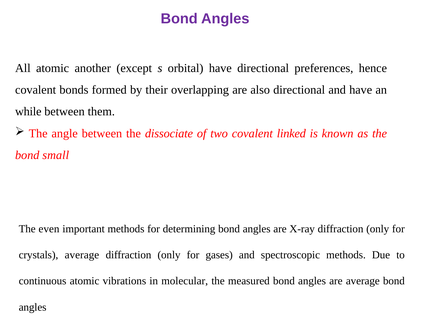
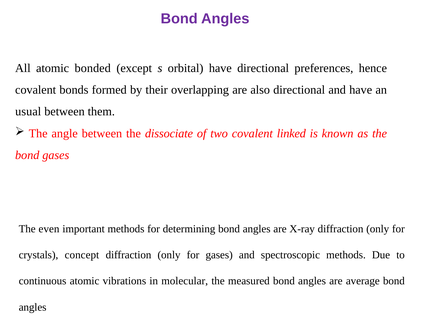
another: another -> bonded (93, 68)
while: while -> usual (28, 112)
bond small: small -> gases (56, 155)
crystals average: average -> concept (82, 255)
